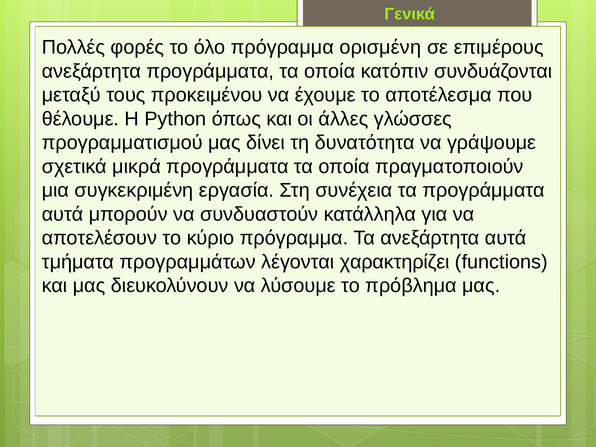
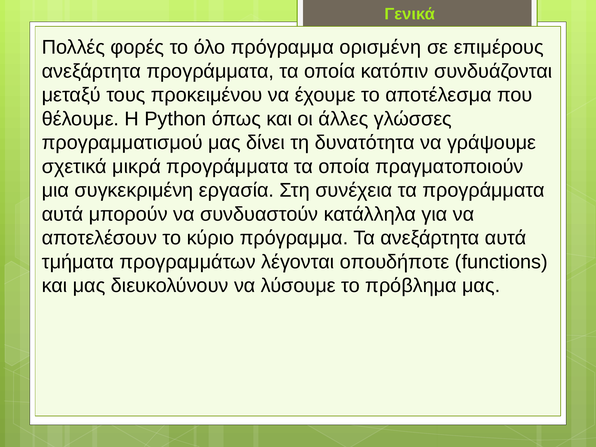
χαρακτηρίζει: χαρακτηρίζει -> οπουδήποτε (395, 262)
